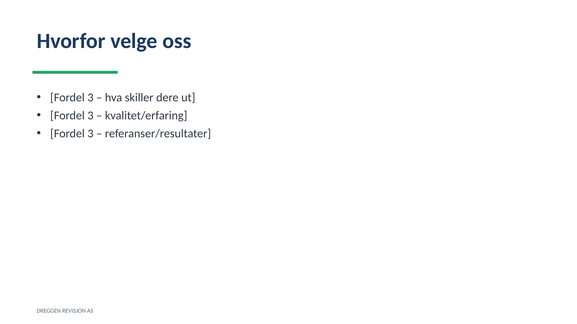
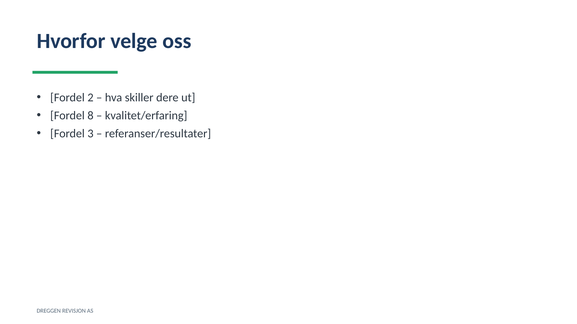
3: 3 -> 2 (90, 98)
3: 3 -> 8 (90, 116)
